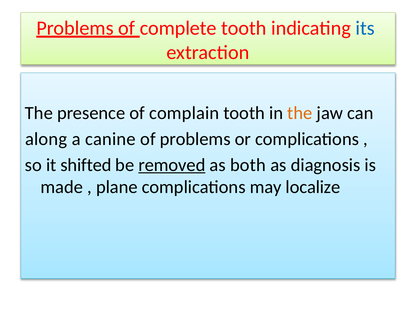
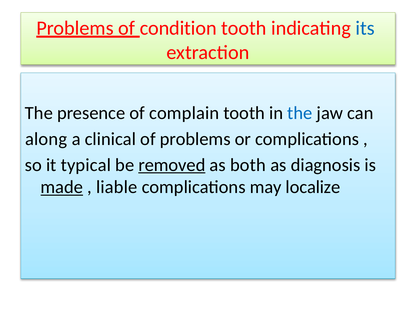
complete: complete -> condition (178, 28)
the colour: orange -> blue (300, 113)
canine: canine -> clinical (110, 139)
shifted: shifted -> typical (86, 165)
made underline: none -> present (62, 187)
plane: plane -> liable (117, 187)
